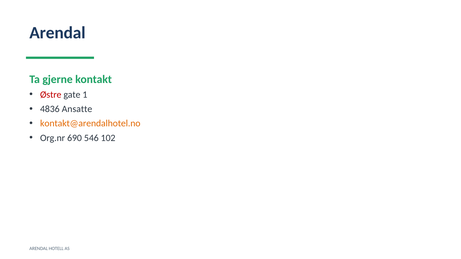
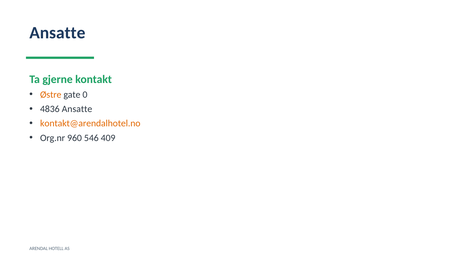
Arendal: Arendal -> Ansatte (57, 33)
Østre colour: red -> orange (51, 95)
1: 1 -> 0 (85, 95)
690: 690 -> 960 (75, 138)
102: 102 -> 409 (108, 138)
